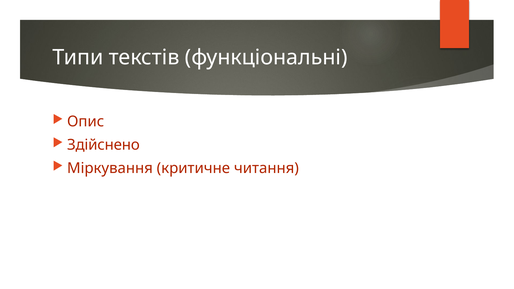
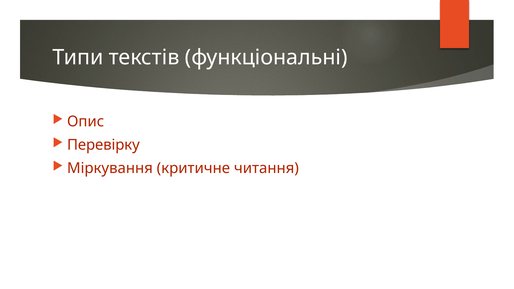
Здійснено: Здійснено -> Перевірку (103, 145)
